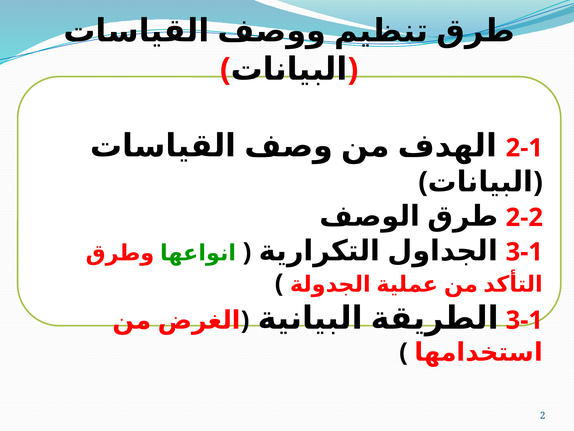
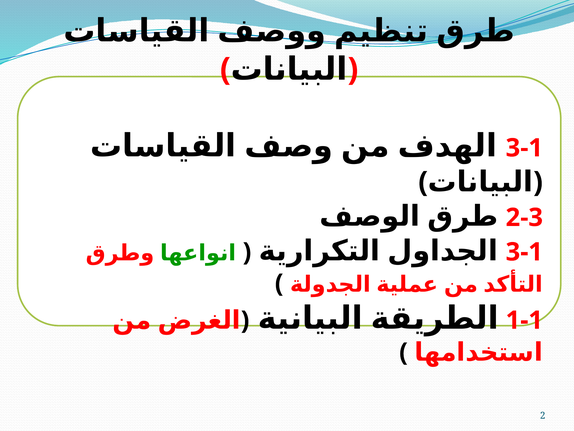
2-1: 2-1 -> 3-1 (524, 148)
2-2: 2-2 -> 2-3 (524, 217)
3-1: 3-1 -> 1-1 (524, 320)
